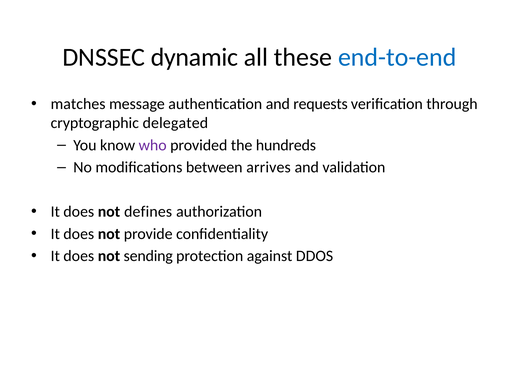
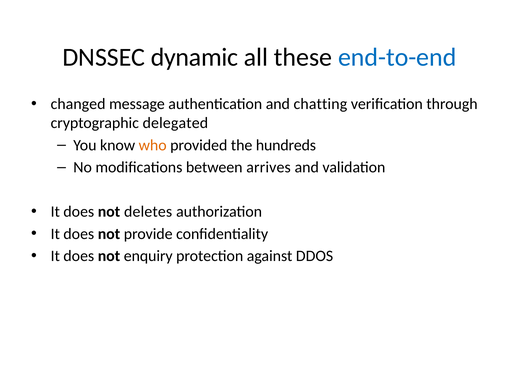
matches: matches -> changed (78, 104)
requests: requests -> chatting (320, 104)
who colour: purple -> orange (153, 145)
defines: defines -> deletes (148, 212)
sending: sending -> enquiry (148, 256)
